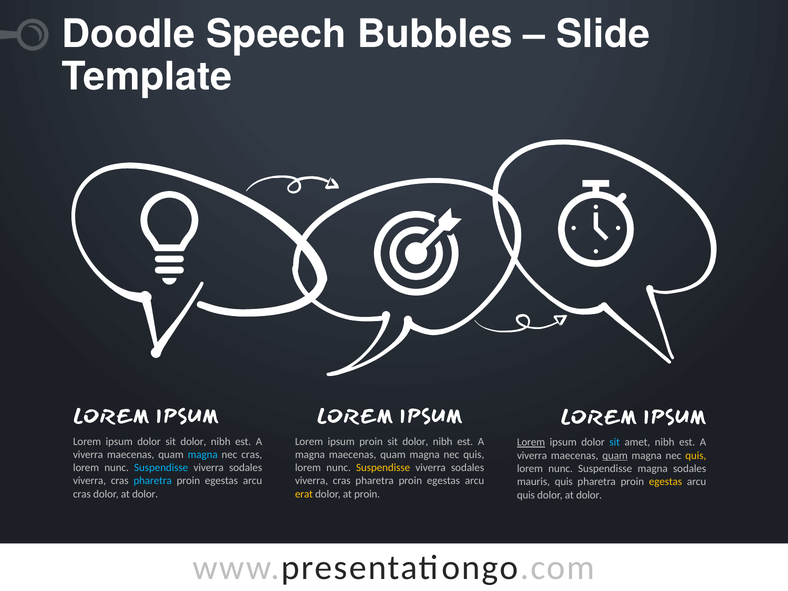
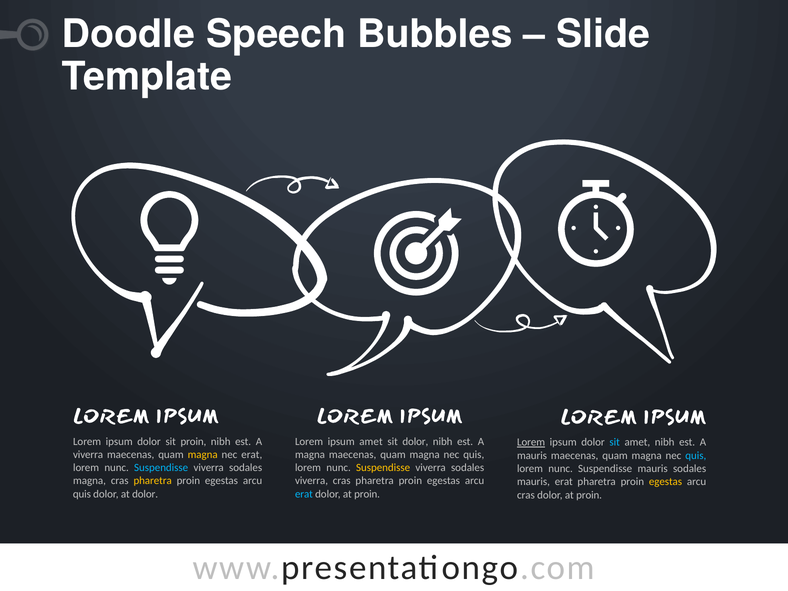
dolor sit dolor: dolor -> proin (193, 441)
ipsum proin: proin -> amet (371, 441)
magna colour: light blue -> yellow (203, 455)
nec cras: cras -> erat (252, 455)
viverra: viverra -> mauris (532, 455)
quam underline: present -> none (615, 455)
quis colour: yellow -> light blue (696, 455)
Suspendisse magna: magna -> mauris (653, 469)
viverra: viverra -> magna (89, 481)
pharetra colour: light blue -> yellow (153, 481)
mauris quis: quis -> erat (564, 482)
cras: cras -> quis (82, 494)
erat colour: yellow -> light blue (304, 494)
quis: quis -> cras (526, 495)
dolor: dolor -> proin (589, 495)
